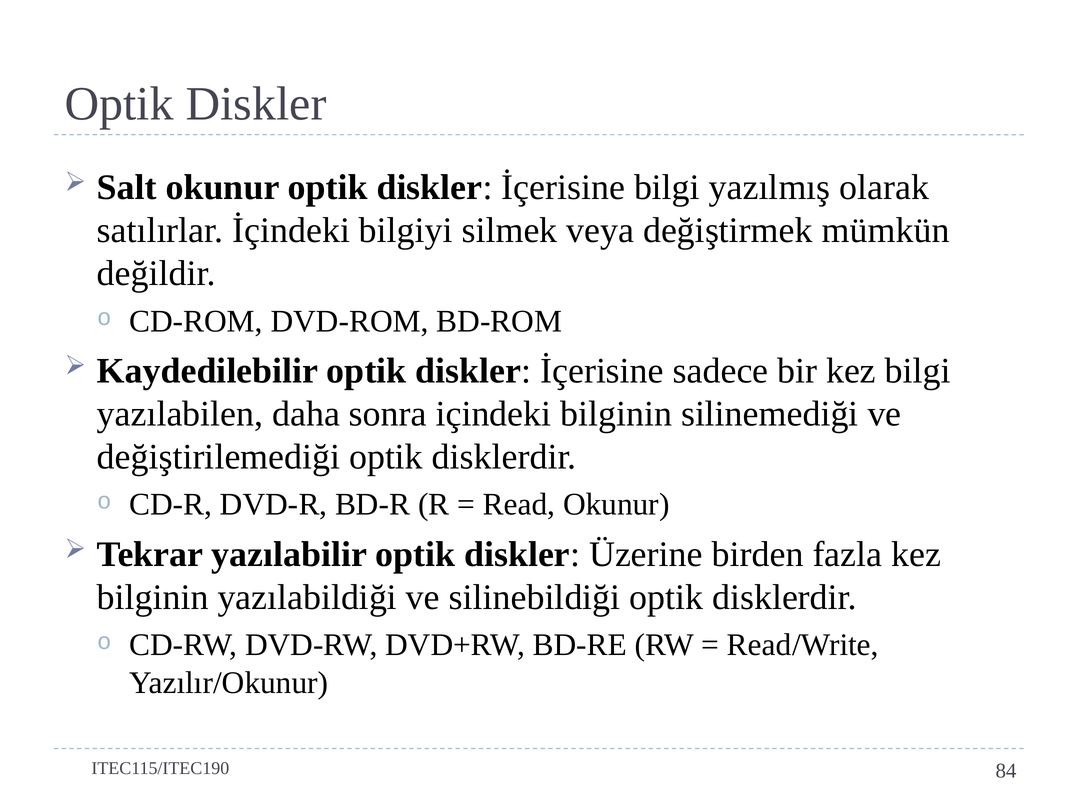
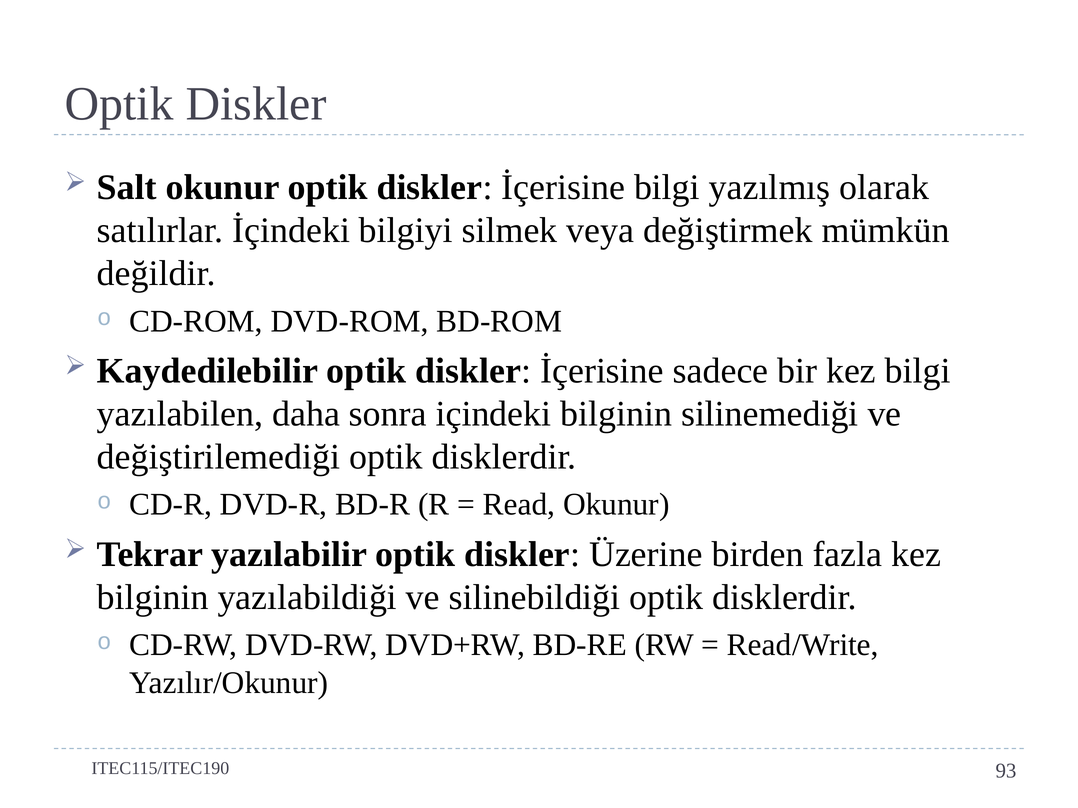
84: 84 -> 93 (1006, 771)
